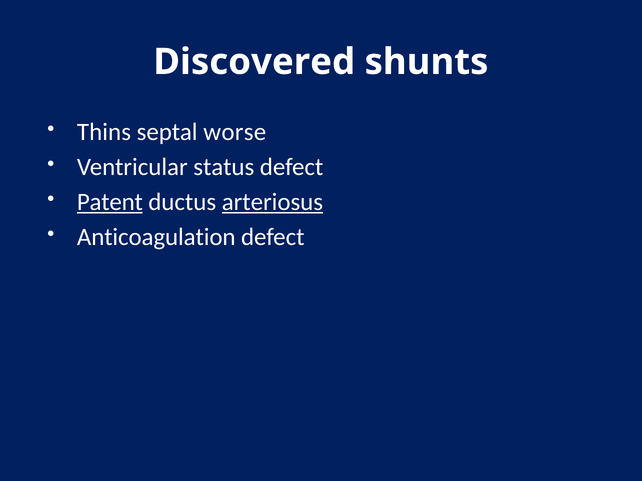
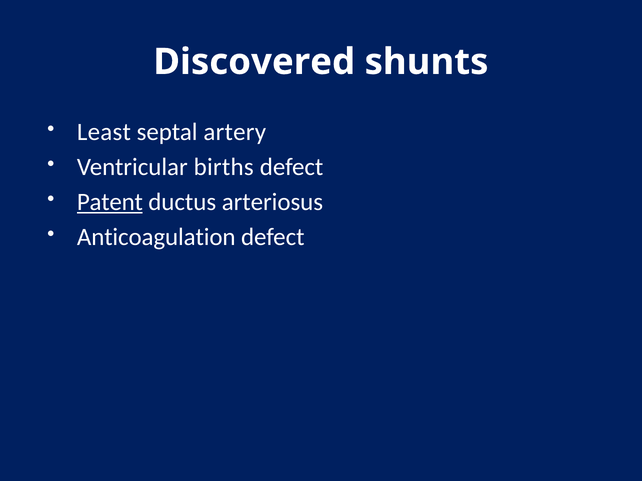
Thins: Thins -> Least (104, 132)
worse: worse -> artery (235, 132)
status: status -> births (224, 167)
arteriosus underline: present -> none (272, 202)
